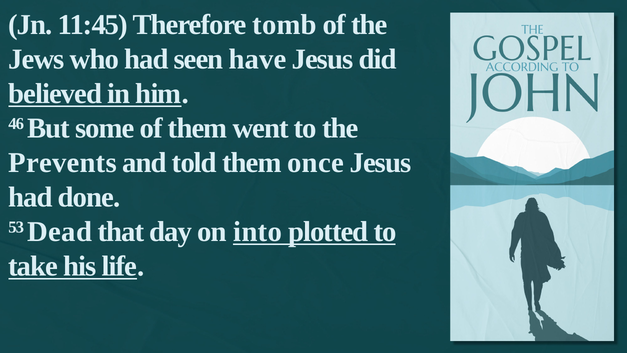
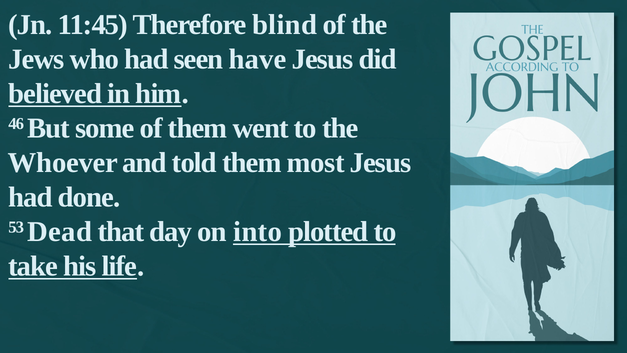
tomb: tomb -> blind (285, 25)
Prevents: Prevents -> Whoever (63, 163)
once: once -> most (316, 163)
